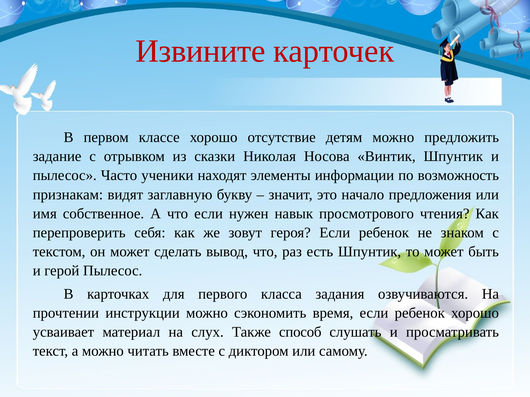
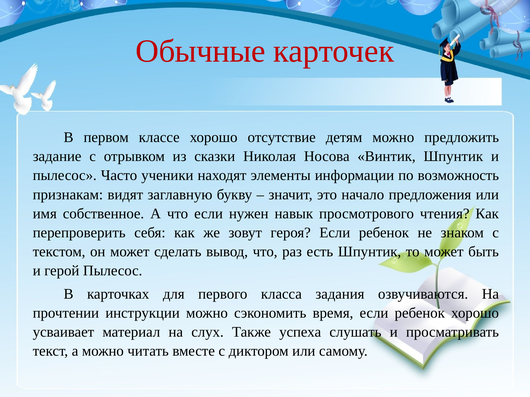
Извините: Извините -> Обычные (200, 51)
способ: способ -> успеха (300, 333)
